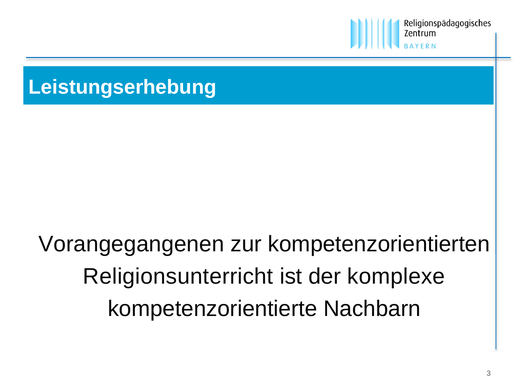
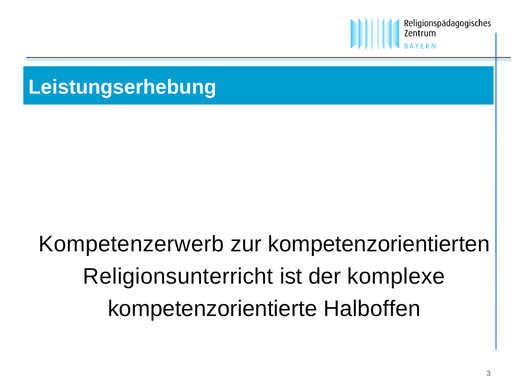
Vorangegangenen: Vorangegangenen -> Kompetenzerwerb (131, 245)
Nachbarn: Nachbarn -> Halboffen (372, 309)
